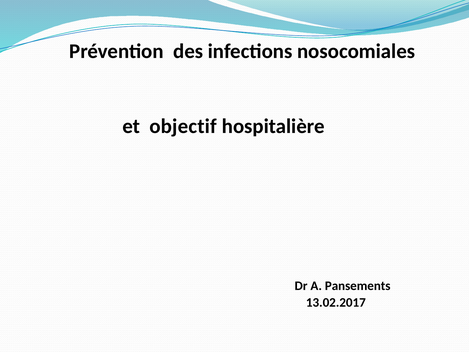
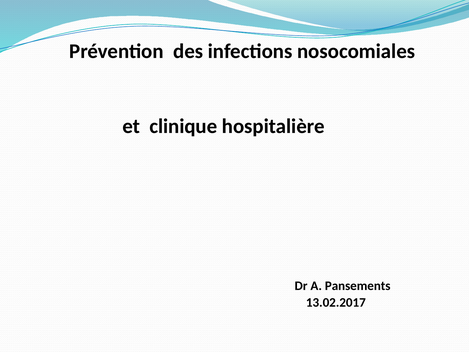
objectif: objectif -> clinique (183, 126)
